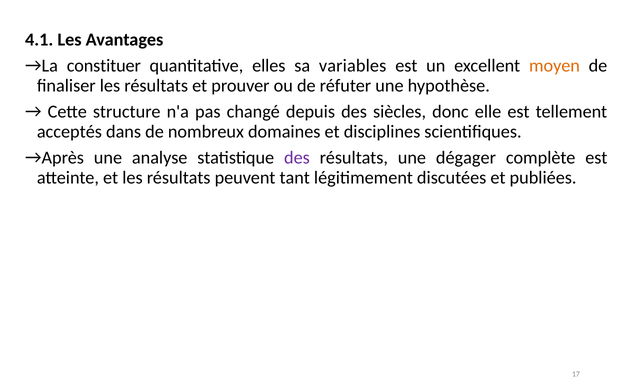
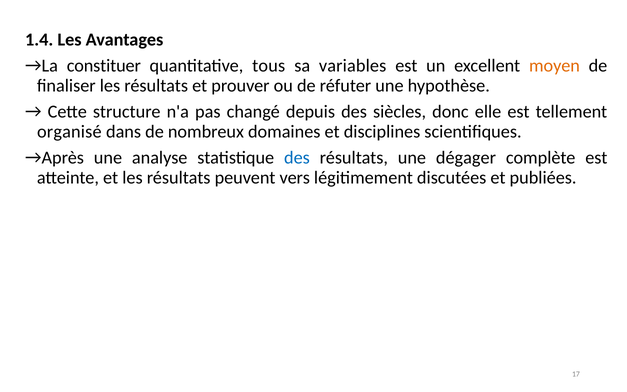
4.1: 4.1 -> 1.4 (39, 40)
elles: elles -> tous (269, 66)
acceptés: acceptés -> organisé (69, 132)
des colour: purple -> blue (297, 158)
tant: tant -> vers (295, 177)
